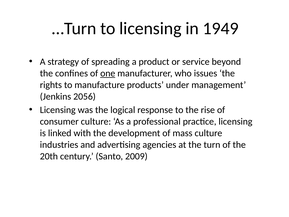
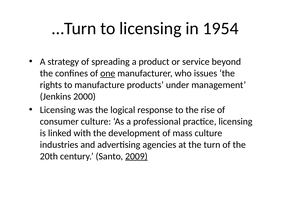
1949: 1949 -> 1954 (221, 28)
2056: 2056 -> 2000 (84, 96)
2009 underline: none -> present (136, 156)
